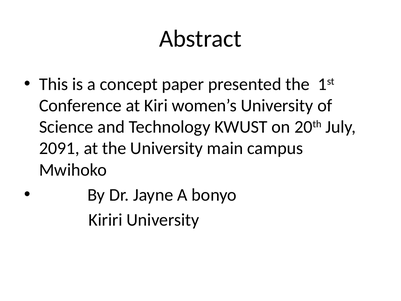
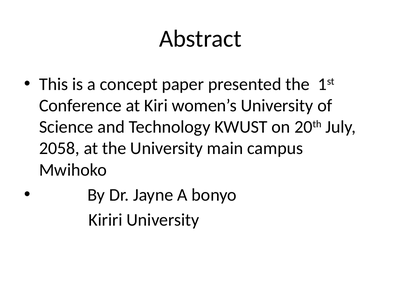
2091: 2091 -> 2058 (59, 148)
